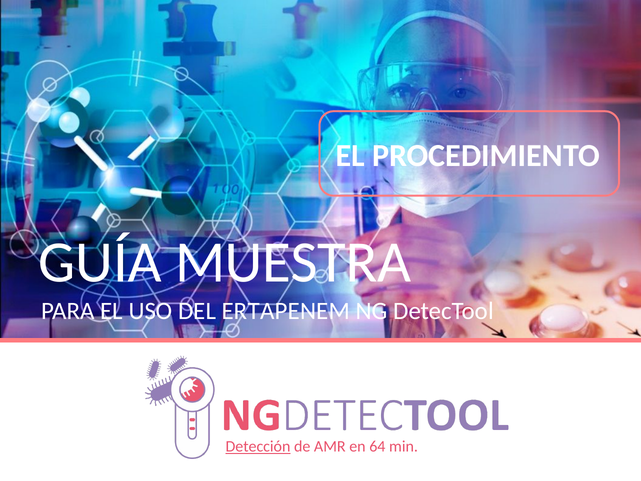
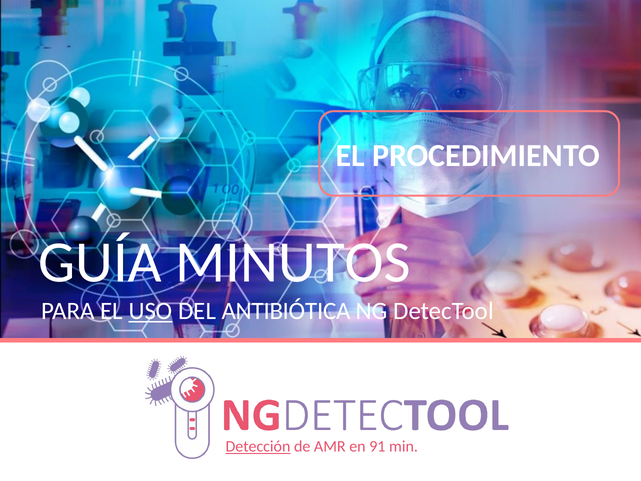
MUESTRA: MUESTRA -> MINUTOS (293, 262)
USO underline: none -> present (151, 311)
ERTAPENEM: ERTAPENEM -> ANTIBIÓTICA (286, 311)
64: 64 -> 91 (377, 446)
